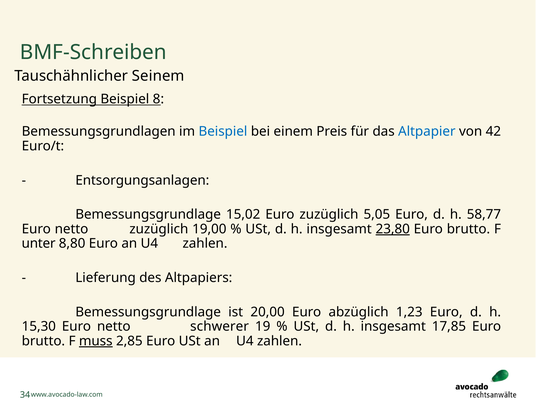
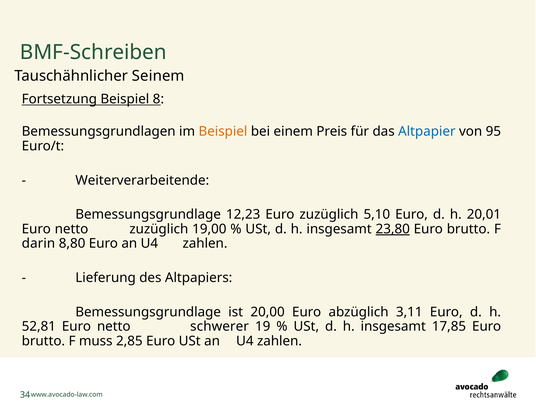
Beispiel colour: blue -> orange (223, 131)
42: 42 -> 95 (493, 131)
Entsorgungsanlagen: Entsorgungsanlagen -> Weiterverarbeitende (142, 180)
15,02: 15,02 -> 12,23 (243, 215)
5,05: 5,05 -> 5,10 (377, 215)
58,77: 58,77 -> 20,01 (484, 215)
unter: unter -> darin (38, 243)
1,23: 1,23 -> 3,11 (409, 312)
15,30: 15,30 -> 52,81 (39, 327)
muss underline: present -> none (96, 341)
